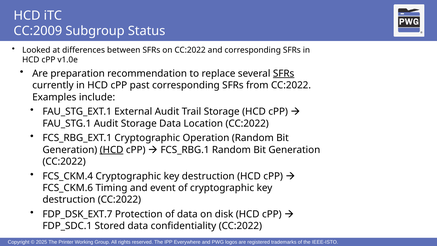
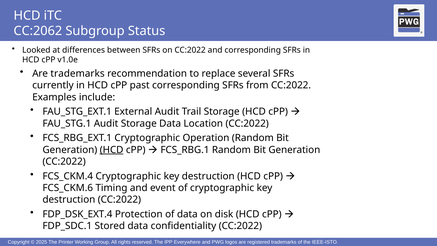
CC:2009: CC:2009 -> CC:2062 (38, 31)
Are preparation: preparation -> trademarks (78, 73)
SFRs underline: present -> none (284, 73)
FDP_DSK_EXT.7: FDP_DSK_EXT.7 -> FDP_DSK_EXT.4 (77, 214)
